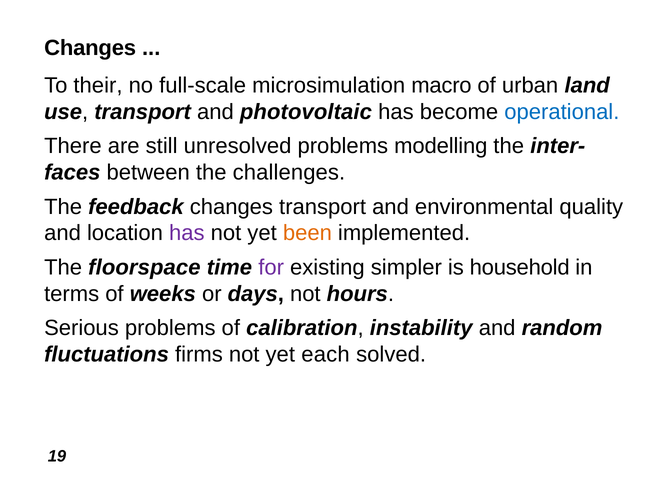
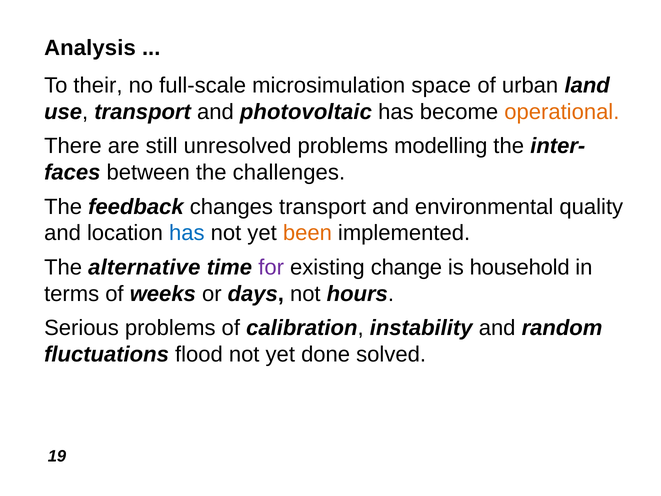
Changes: Changes -> Analysis (90, 48)
macro: macro -> space (441, 85)
operational colour: blue -> orange (562, 112)
has colour: purple -> blue (187, 233)
floorspace: floorspace -> alternative (144, 267)
simpler: simpler -> change (406, 267)
firms: firms -> flood (199, 354)
each: each -> done (326, 354)
